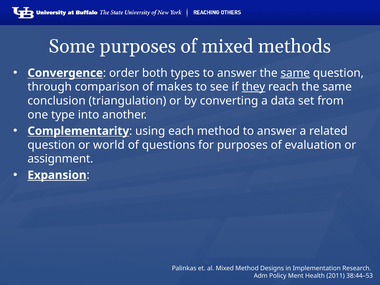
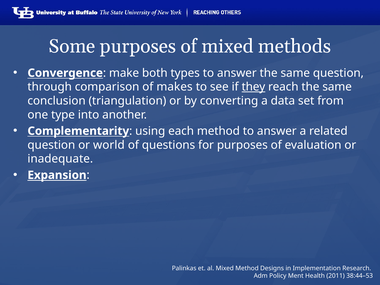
order: order -> make (124, 73)
same underline: present -> none (295, 73)
assignment: assignment -> inadequate (60, 159)
